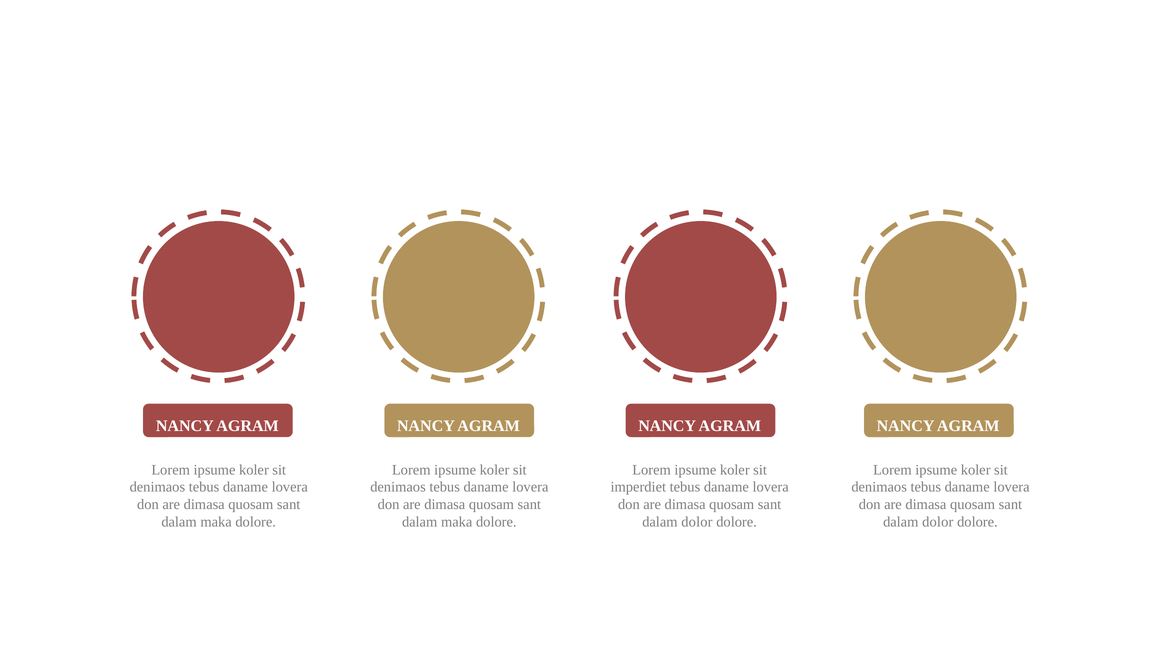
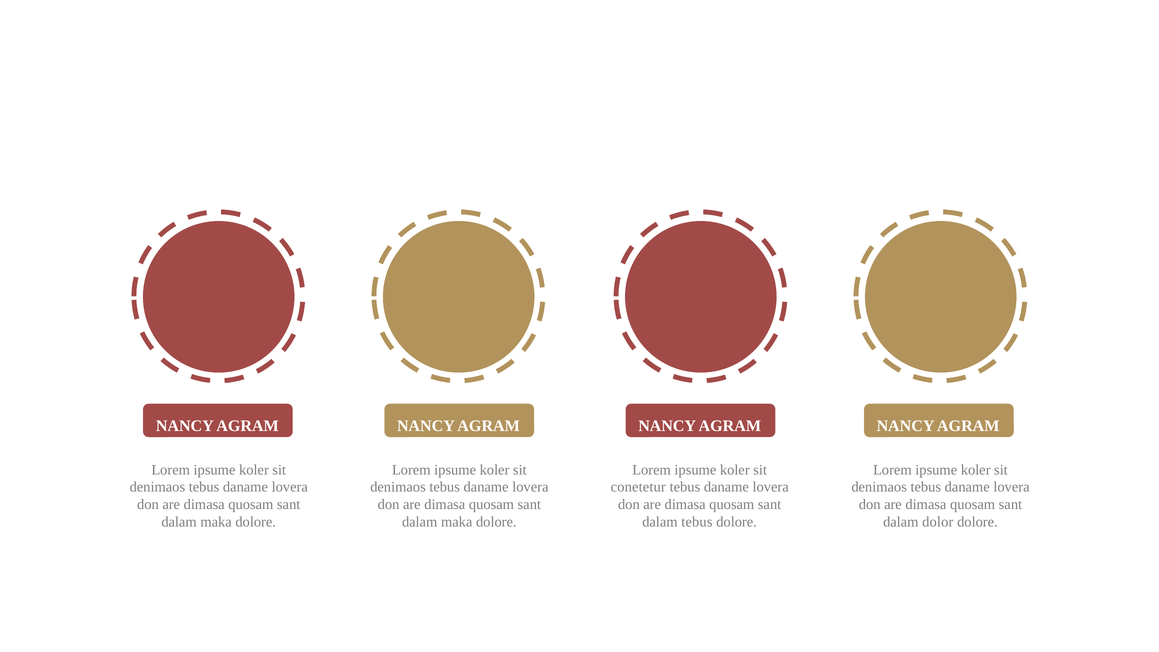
imperdiet: imperdiet -> conetetur (638, 487)
dolor: dolor -> tebus (697, 522)
